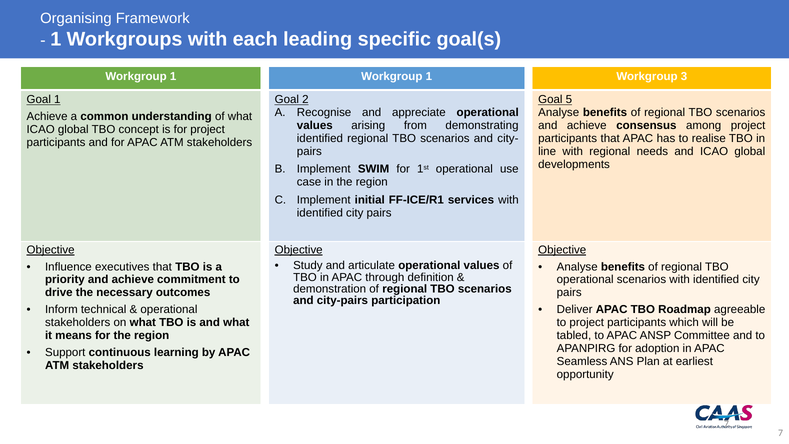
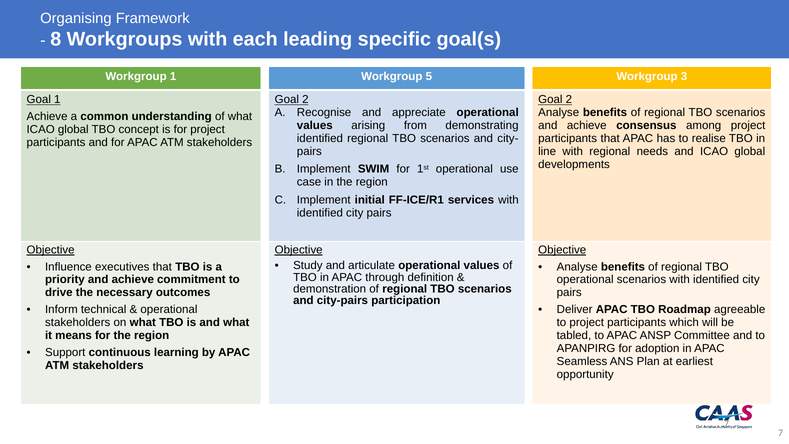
1: 1 -> 8 (56, 39)
1: 1 -> 5 (429, 76)
5: 5 -> 2 (569, 100)
